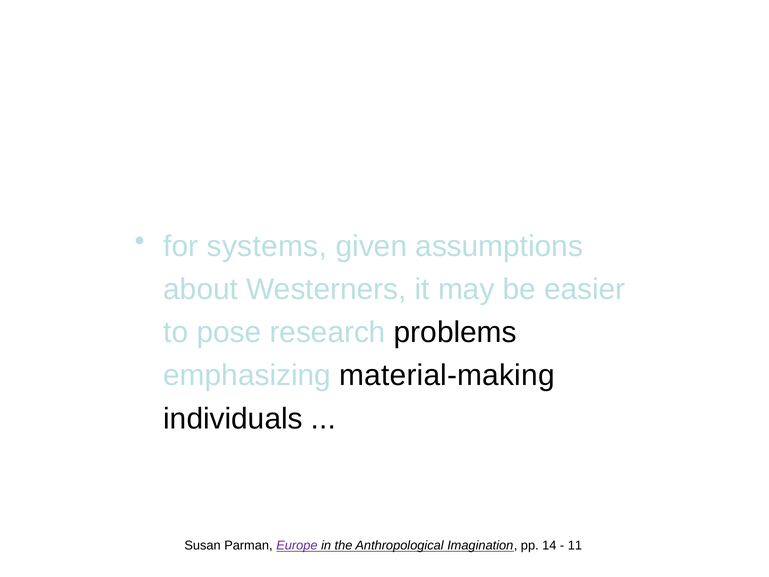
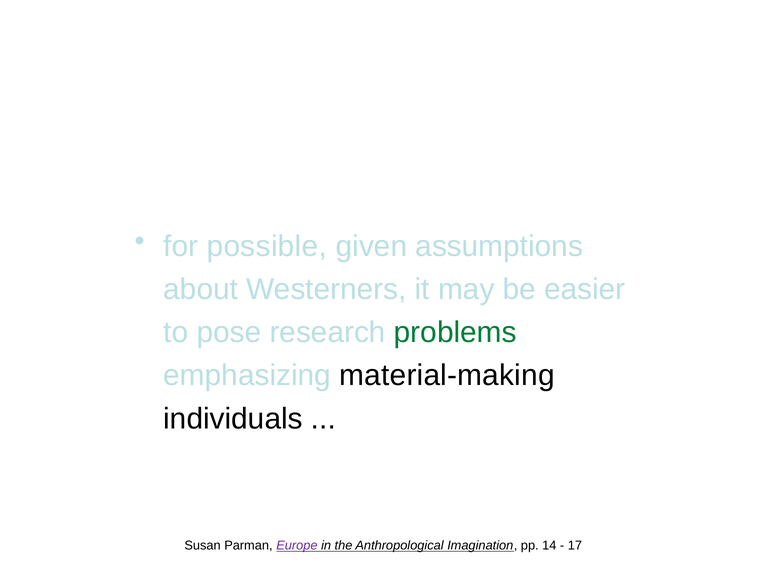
systems: systems -> possible (267, 246)
problems colour: black -> green (455, 332)
11: 11 -> 17 (575, 545)
